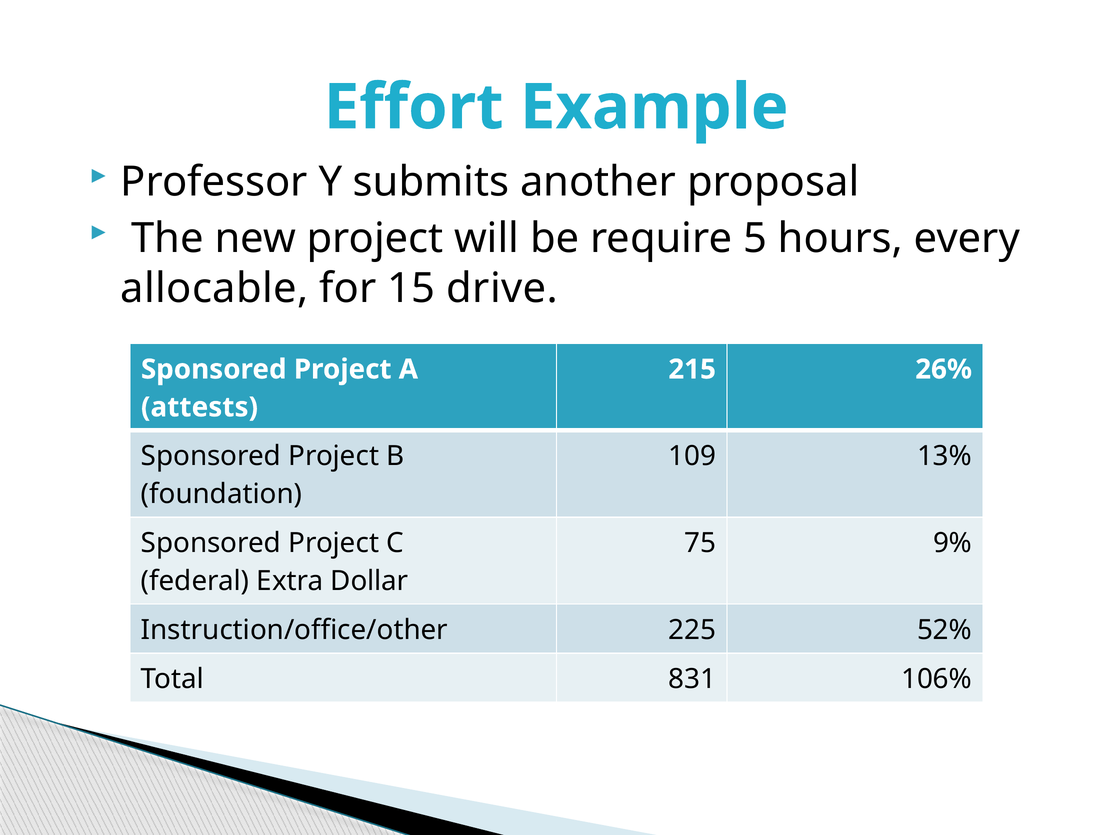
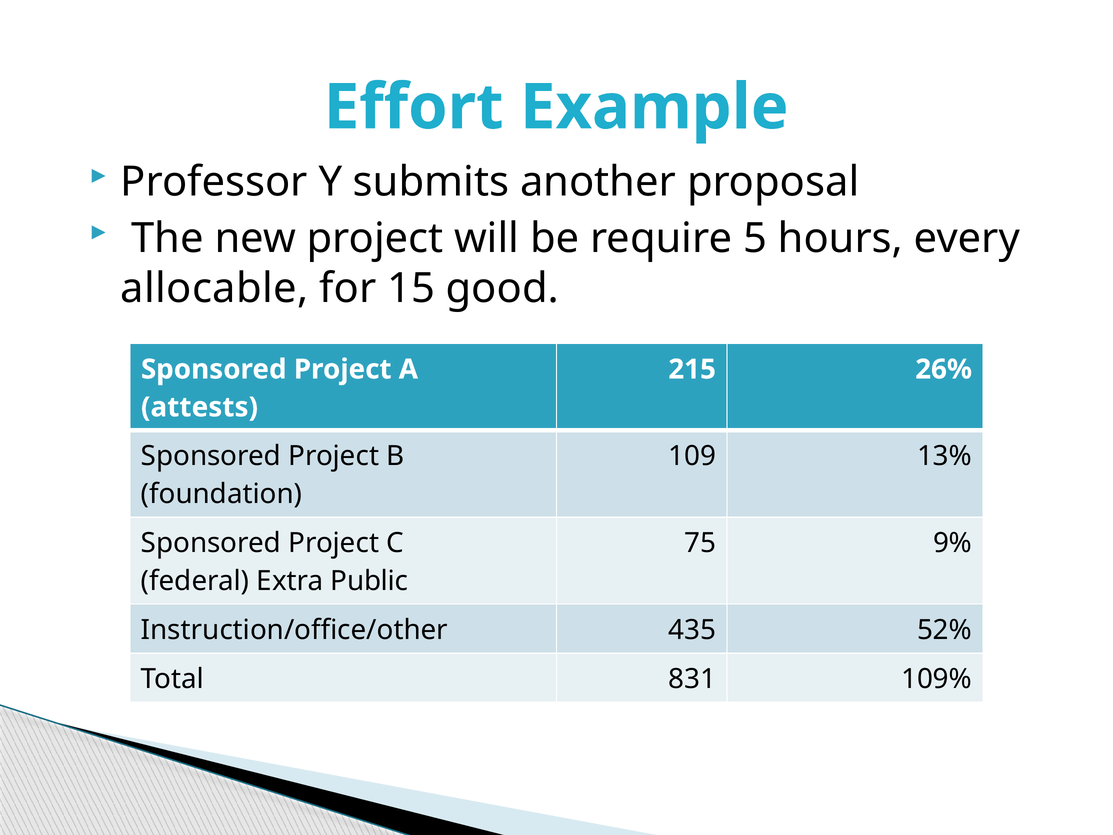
drive: drive -> good (502, 288)
Dollar: Dollar -> Public (369, 581)
225: 225 -> 435 (692, 630)
106%: 106% -> 109% (937, 679)
